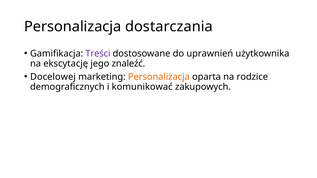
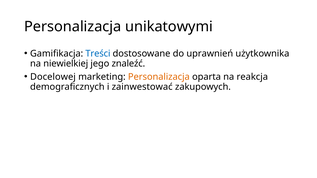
dostarczania: dostarczania -> unikatowymi (169, 27)
Treści colour: purple -> blue (98, 54)
ekscytację: ekscytację -> niewielkiej (66, 64)
rodzice: rodzice -> reakcja (252, 77)
komunikować: komunikować -> zainwestować (142, 87)
